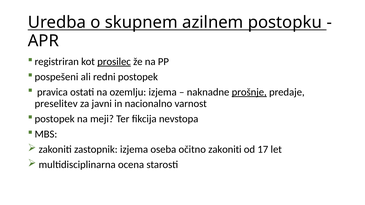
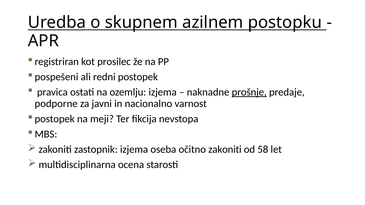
prosilec underline: present -> none (114, 62)
preselitev: preselitev -> podporne (56, 104)
17: 17 -> 58 (263, 150)
